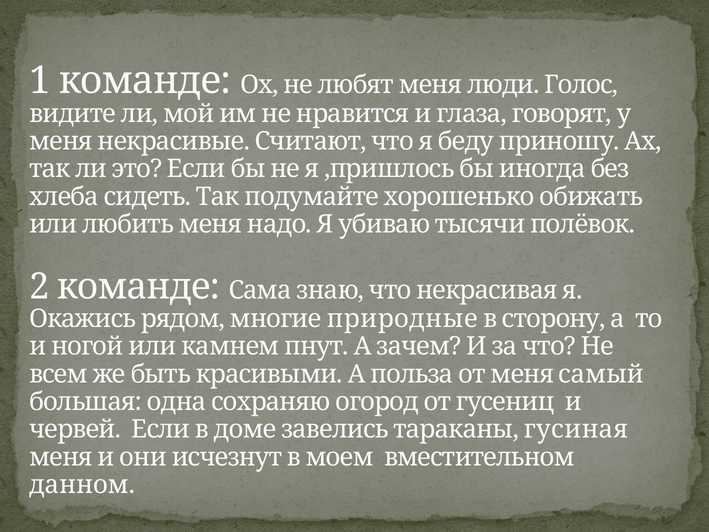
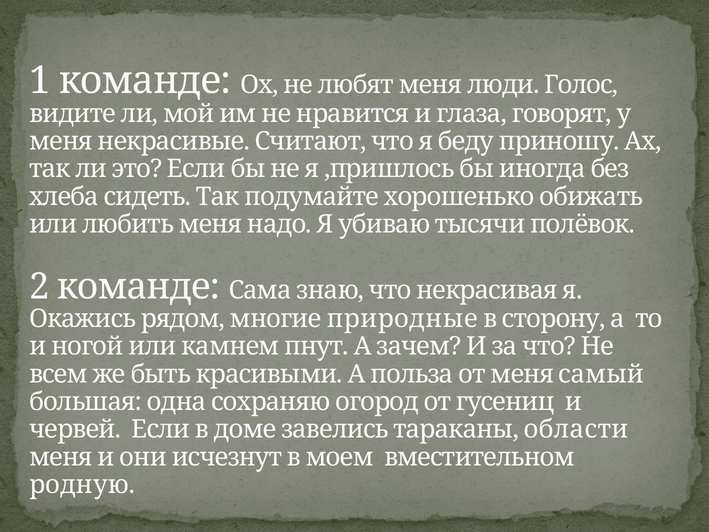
гусиная: гусиная -> области (576, 429)
данном: данном -> родную (82, 485)
